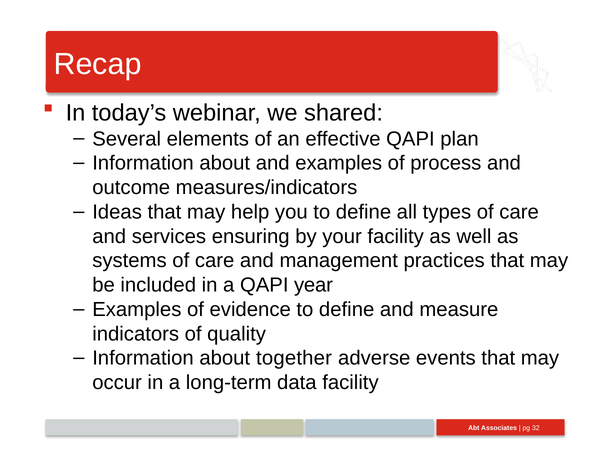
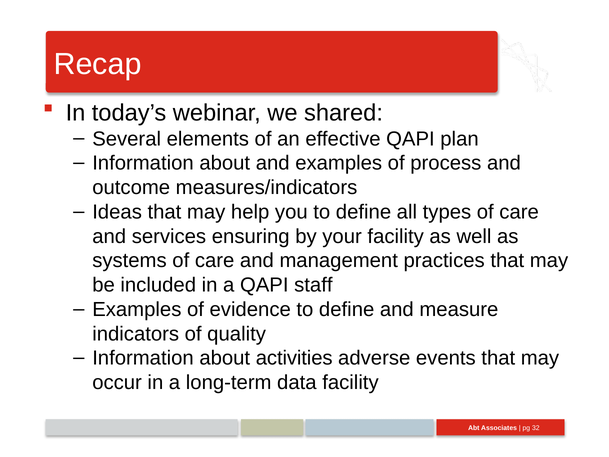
year: year -> staff (313, 285)
together: together -> activities (294, 358)
